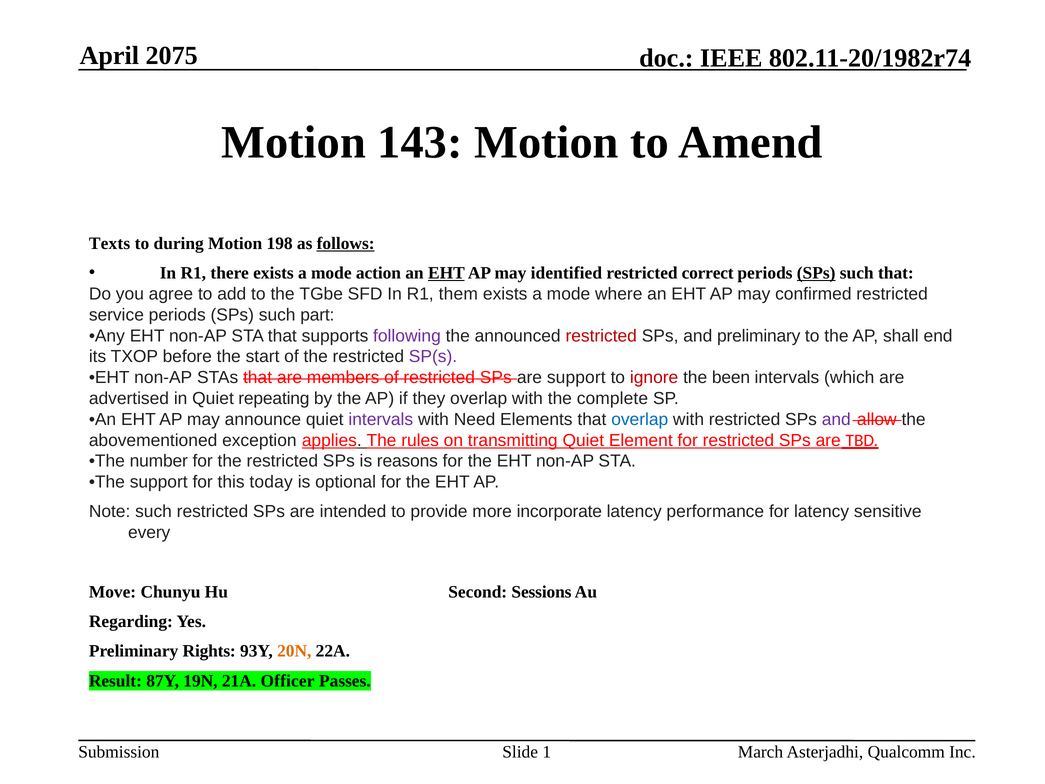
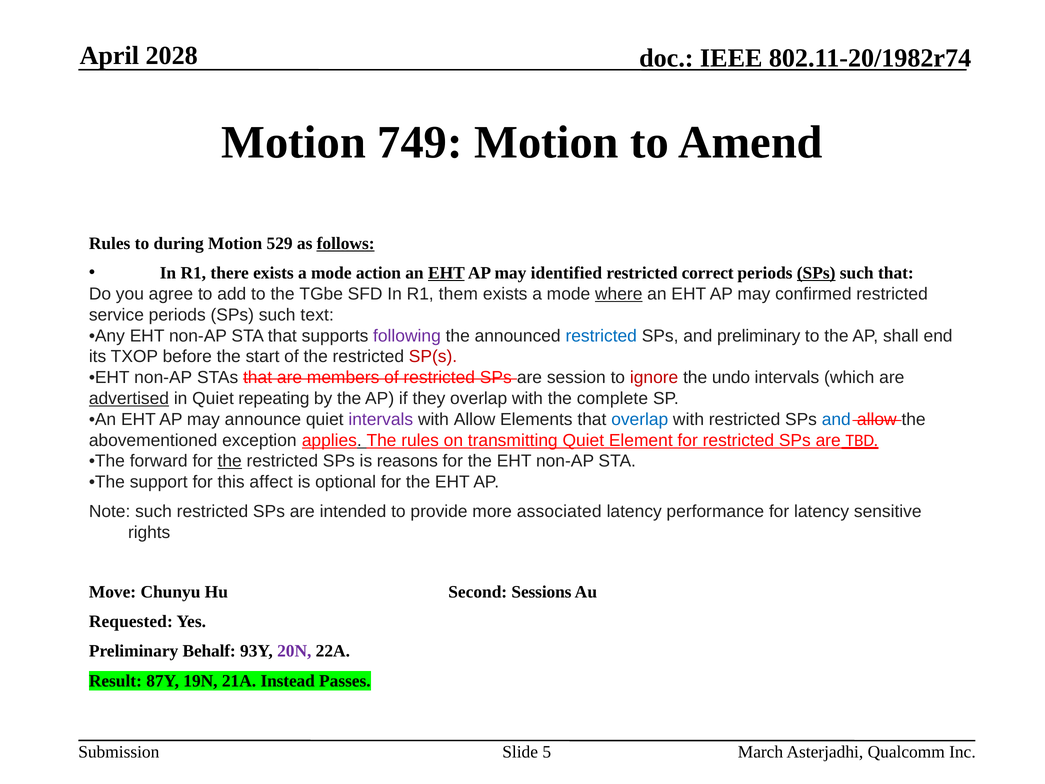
2075: 2075 -> 2028 (172, 55)
143: 143 -> 749 (420, 142)
Texts: Texts -> Rules (110, 243)
198: 198 -> 529 (280, 243)
where underline: none -> present (619, 294)
part: part -> text (317, 315)
restricted colour: red -> blue (601, 336)
SP(s colour: purple -> red (433, 357)
are support: support -> session (576, 377)
been: been -> undo (731, 377)
advertised underline: none -> present (129, 398)
with Need: Need -> Allow (475, 419)
and colour: purple -> blue (836, 419)
number: number -> forward (159, 461)
the underline: none -> present (230, 461)
today: today -> affect (271, 482)
incorporate: incorporate -> associated (559, 512)
every: every -> rights (149, 532)
Regarding: Regarding -> Requested (131, 621)
Rights: Rights -> Behalf (209, 651)
20N colour: orange -> purple (294, 651)
Officer: Officer -> Instead (288, 681)
1: 1 -> 5 (547, 752)
